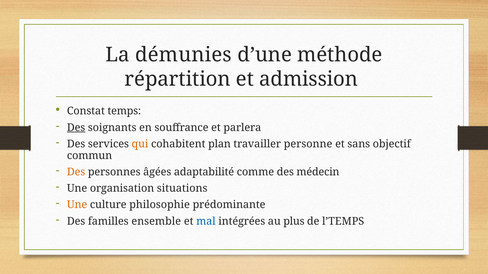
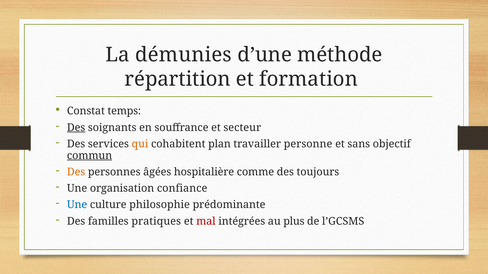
admission: admission -> formation (309, 79)
parlera: parlera -> secteur (242, 128)
commun underline: none -> present (90, 156)
adaptabilité: adaptabilité -> hospitalière (204, 172)
médecin: médecin -> toujours (318, 172)
situations: situations -> confiance (182, 189)
Une colour: orange -> blue (77, 205)
ensemble: ensemble -> pratiques (156, 222)
mal colour: blue -> red (206, 222)
l’TEMPS: l’TEMPS -> l’GCSMS (343, 222)
